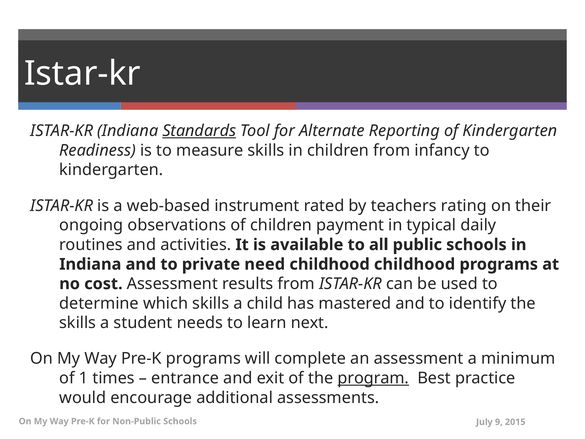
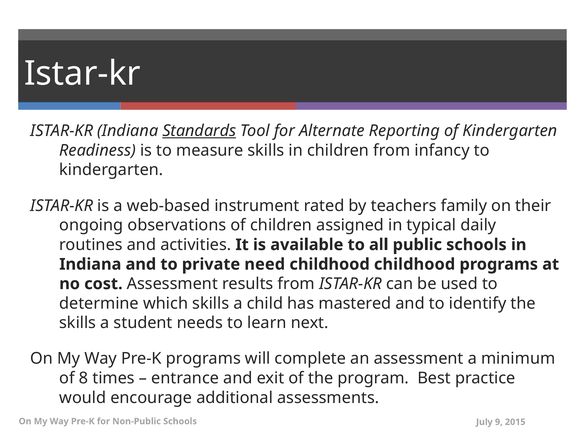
rating: rating -> family (464, 206)
payment: payment -> assigned (350, 225)
1: 1 -> 8 (84, 378)
program underline: present -> none (373, 378)
